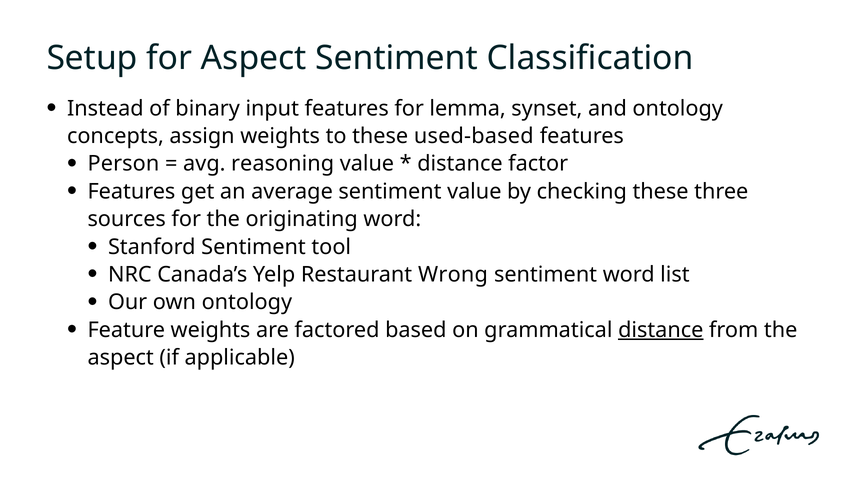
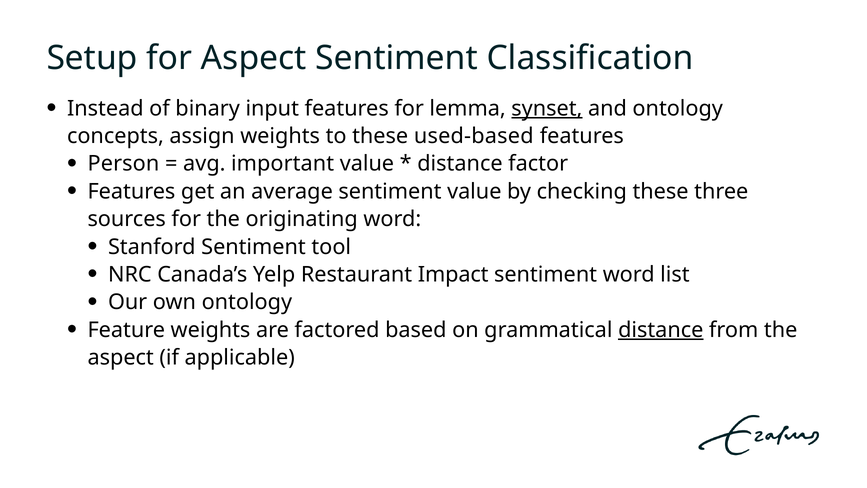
synset underline: none -> present (547, 108)
reasoning: reasoning -> important (283, 164)
Wrong: Wrong -> Impact (453, 274)
